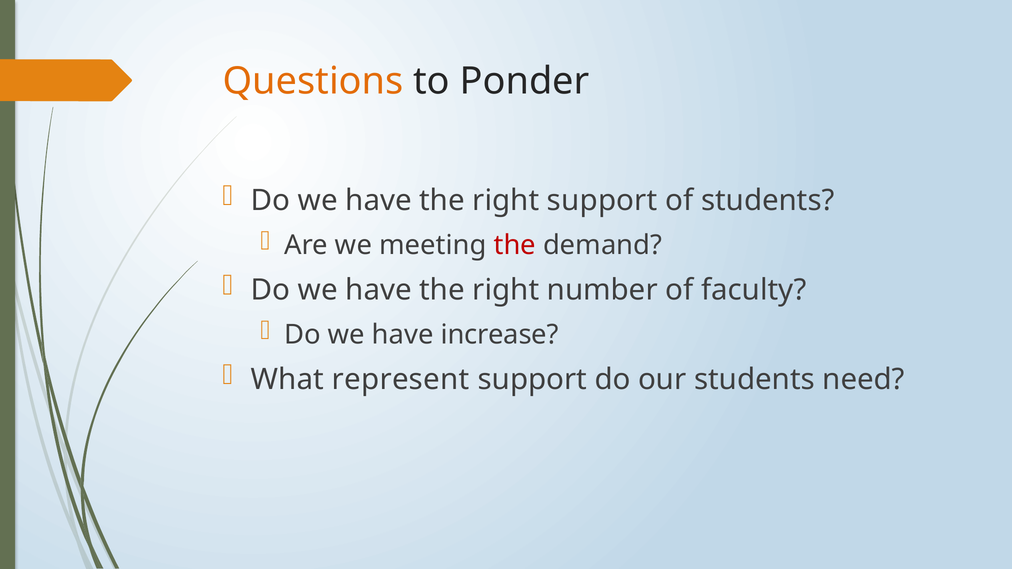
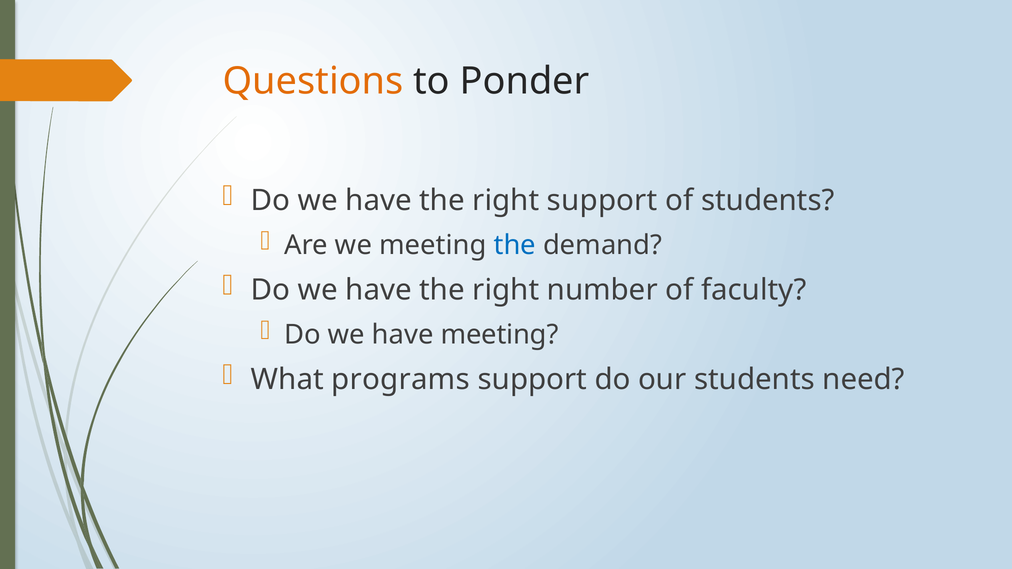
the colour: red -> blue (515, 245)
have increase: increase -> meeting (500, 335)
represent: represent -> programs (401, 379)
